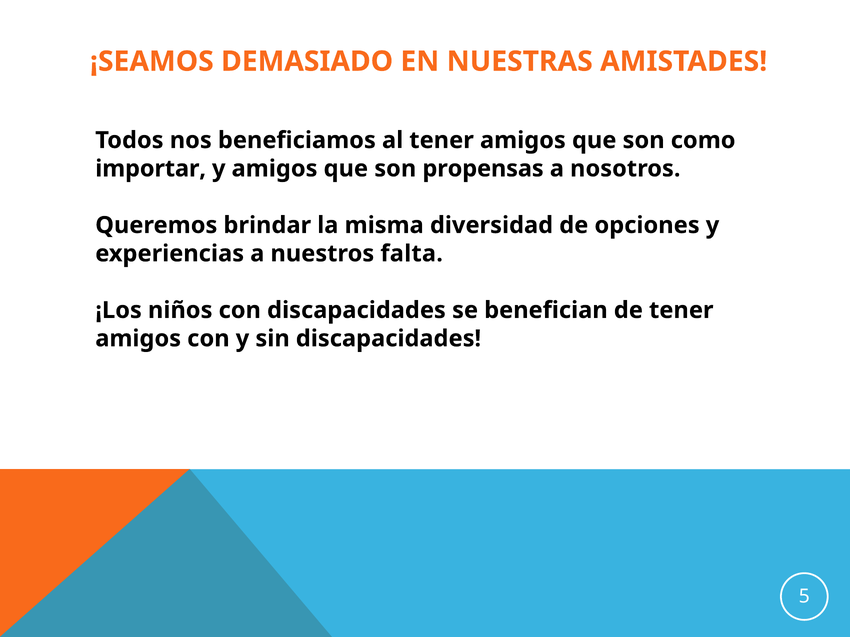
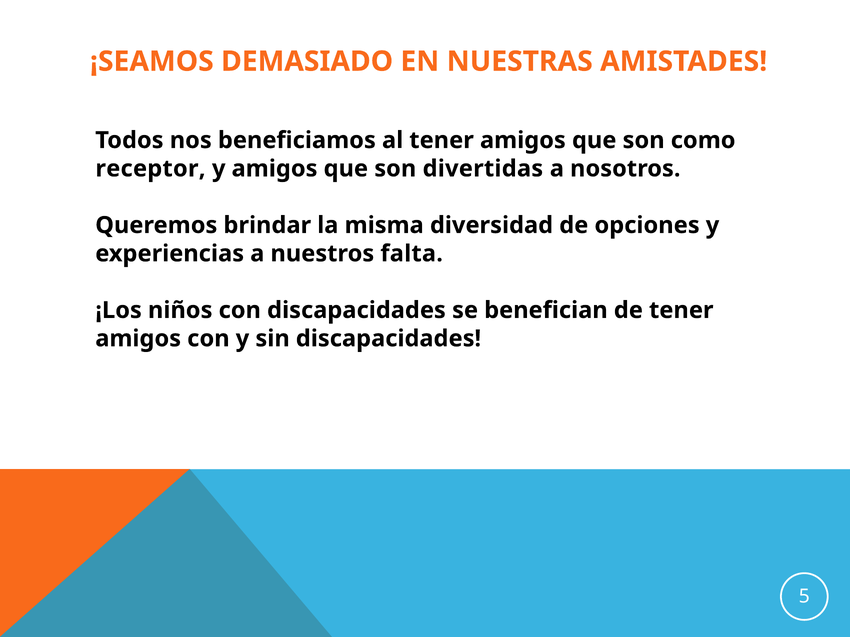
importar: importar -> receptor (150, 169)
propensas: propensas -> divertidas (483, 169)
